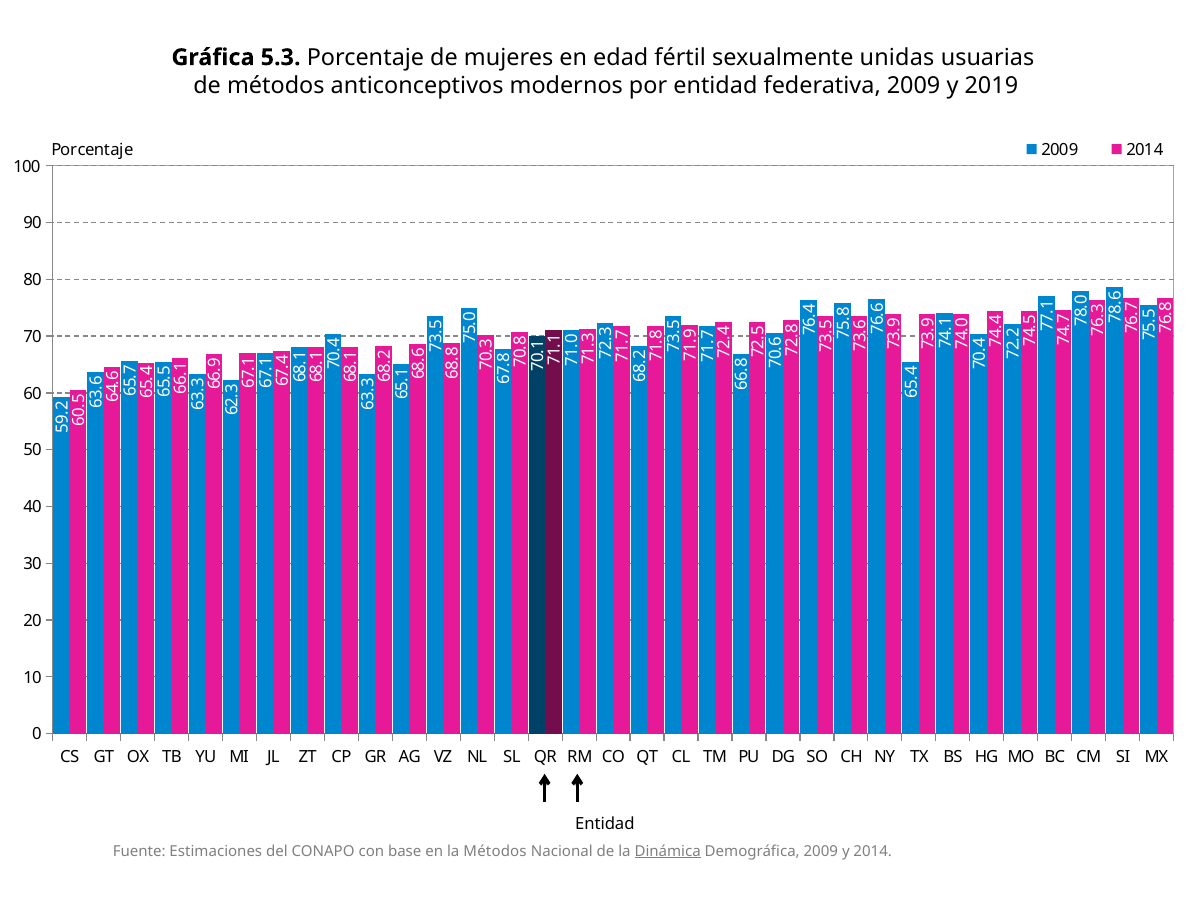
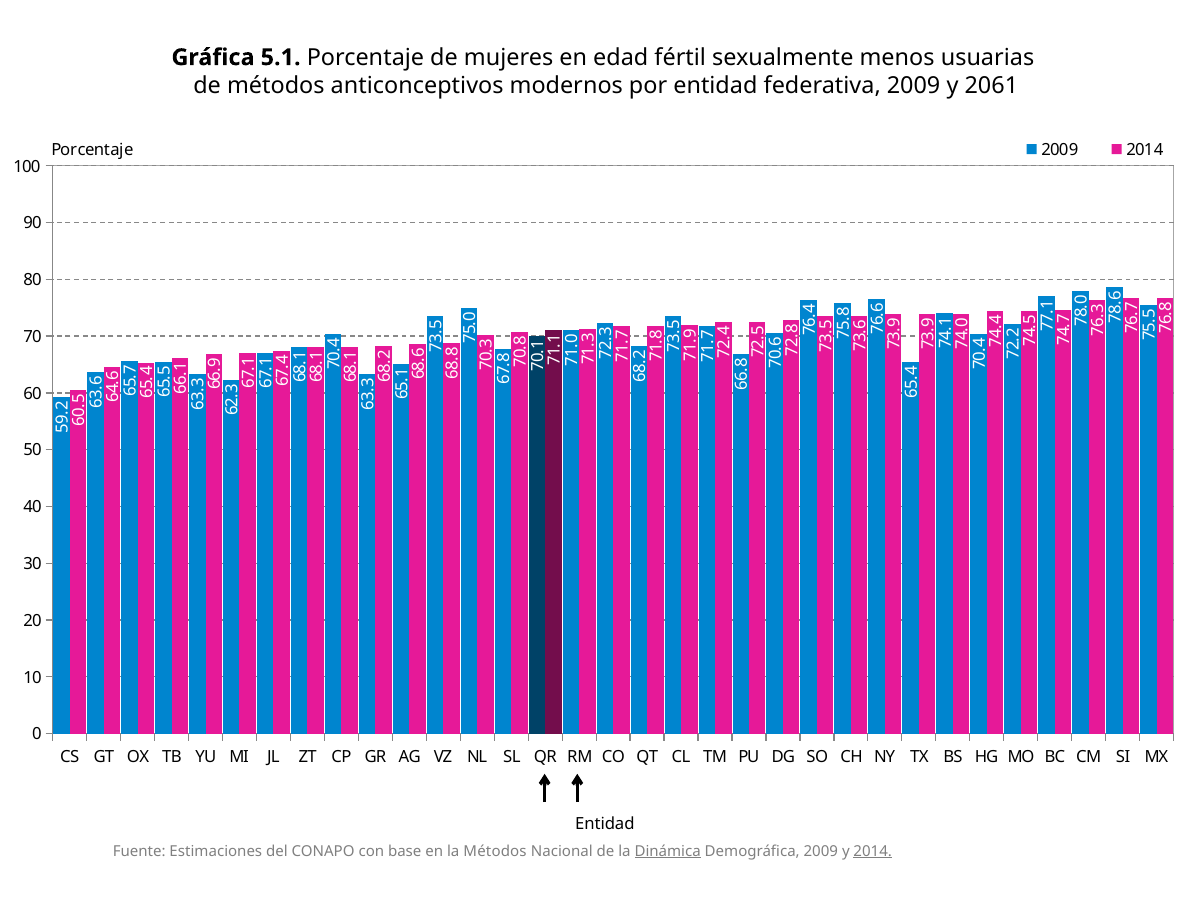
5.3: 5.3 -> 5.1 (281, 57)
unidas: unidas -> menos (897, 57)
2019: 2019 -> 2061 (991, 86)
2014 underline: none -> present (873, 852)
